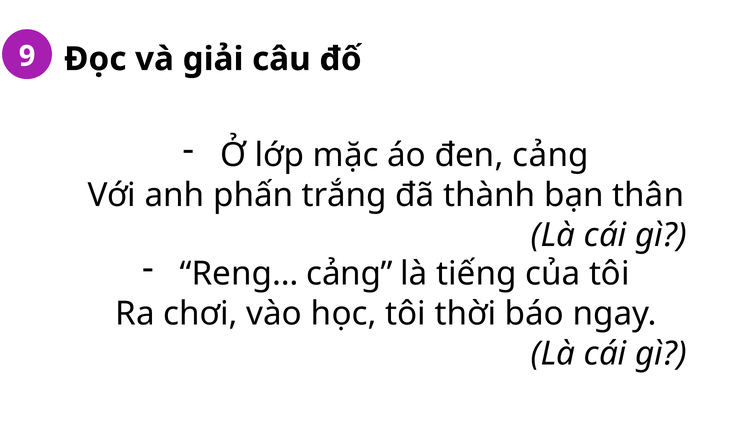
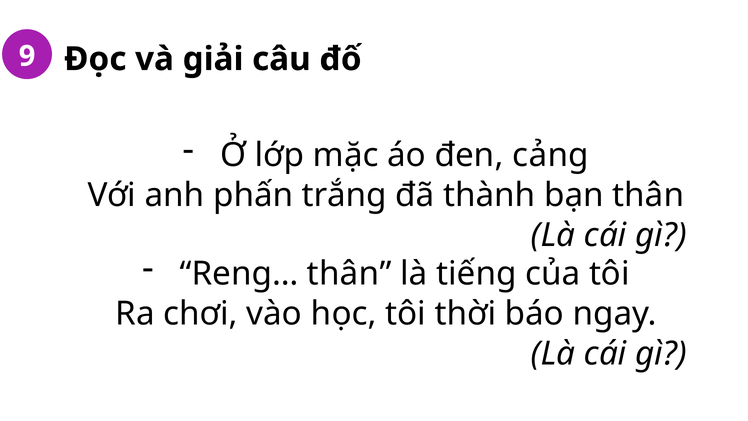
Reng… cảng: cảng -> thân (349, 274)
